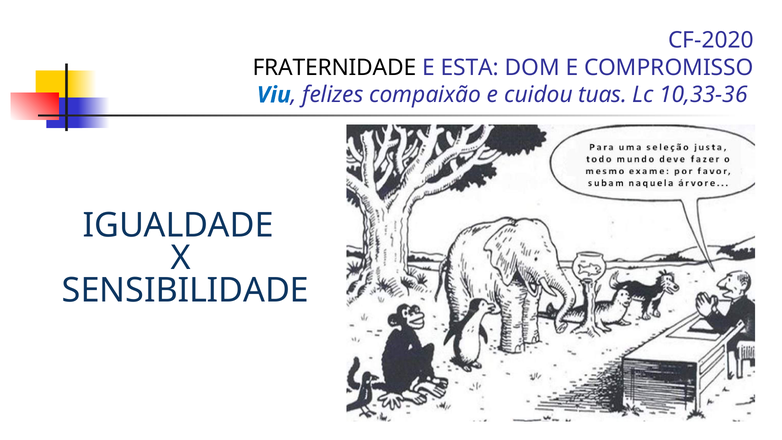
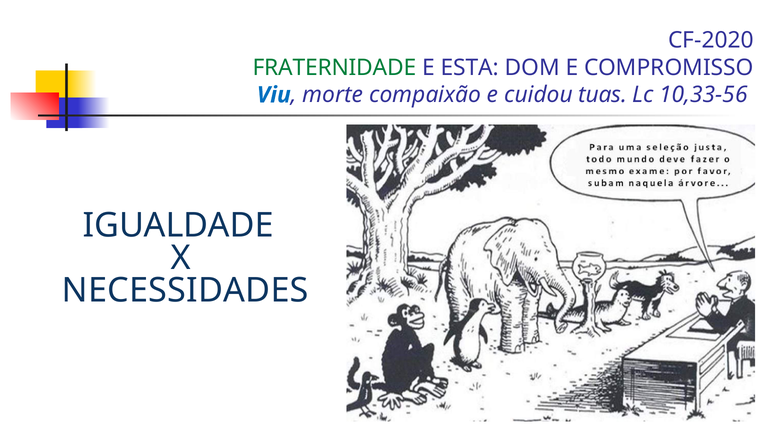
FRATERNIDADE colour: black -> green (335, 67)
felizes: felizes -> morte (333, 95)
10,33-36: 10,33-36 -> 10,33-56 (703, 95)
SENSIBILIDADE: SENSIBILIDADE -> NECESSIDADES (185, 290)
